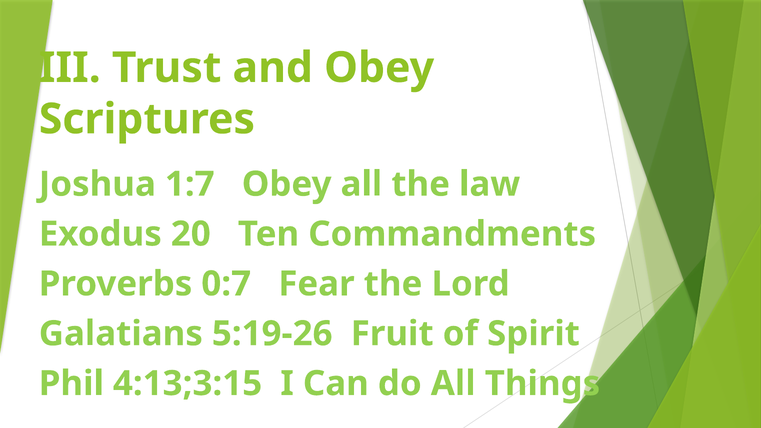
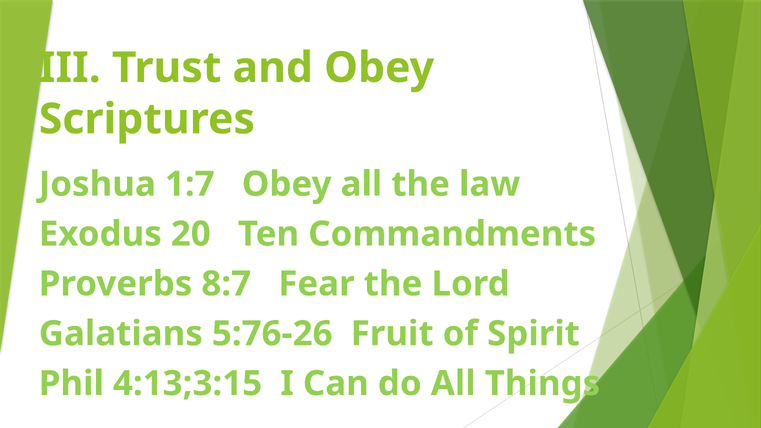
0:7: 0:7 -> 8:7 (226, 284)
5:19-26: 5:19-26 -> 5:76-26 (272, 334)
